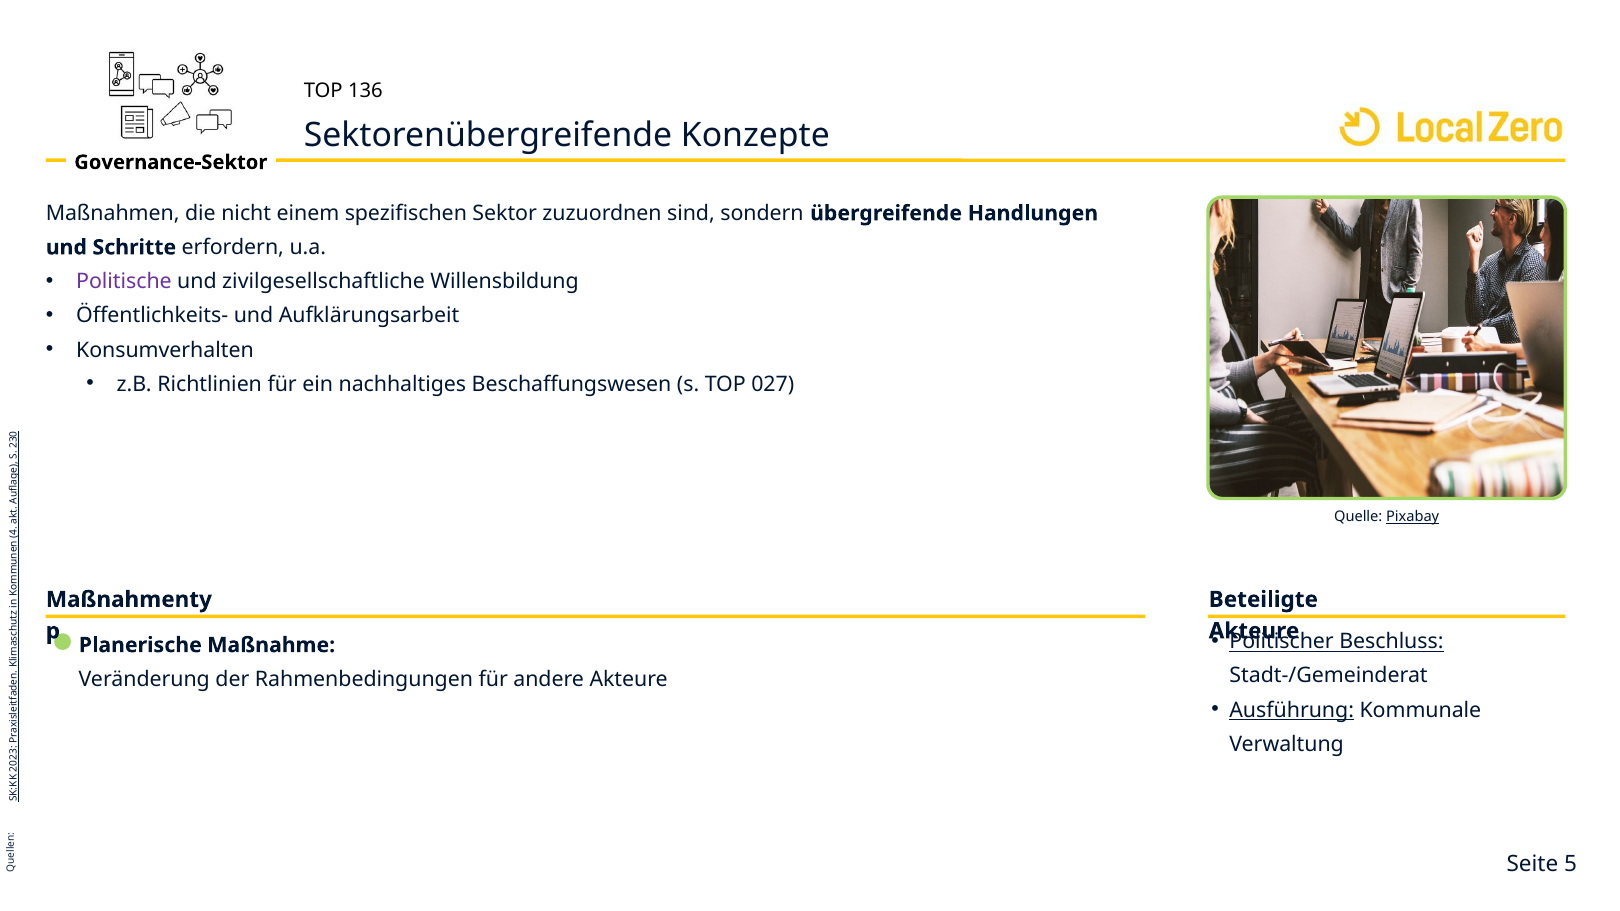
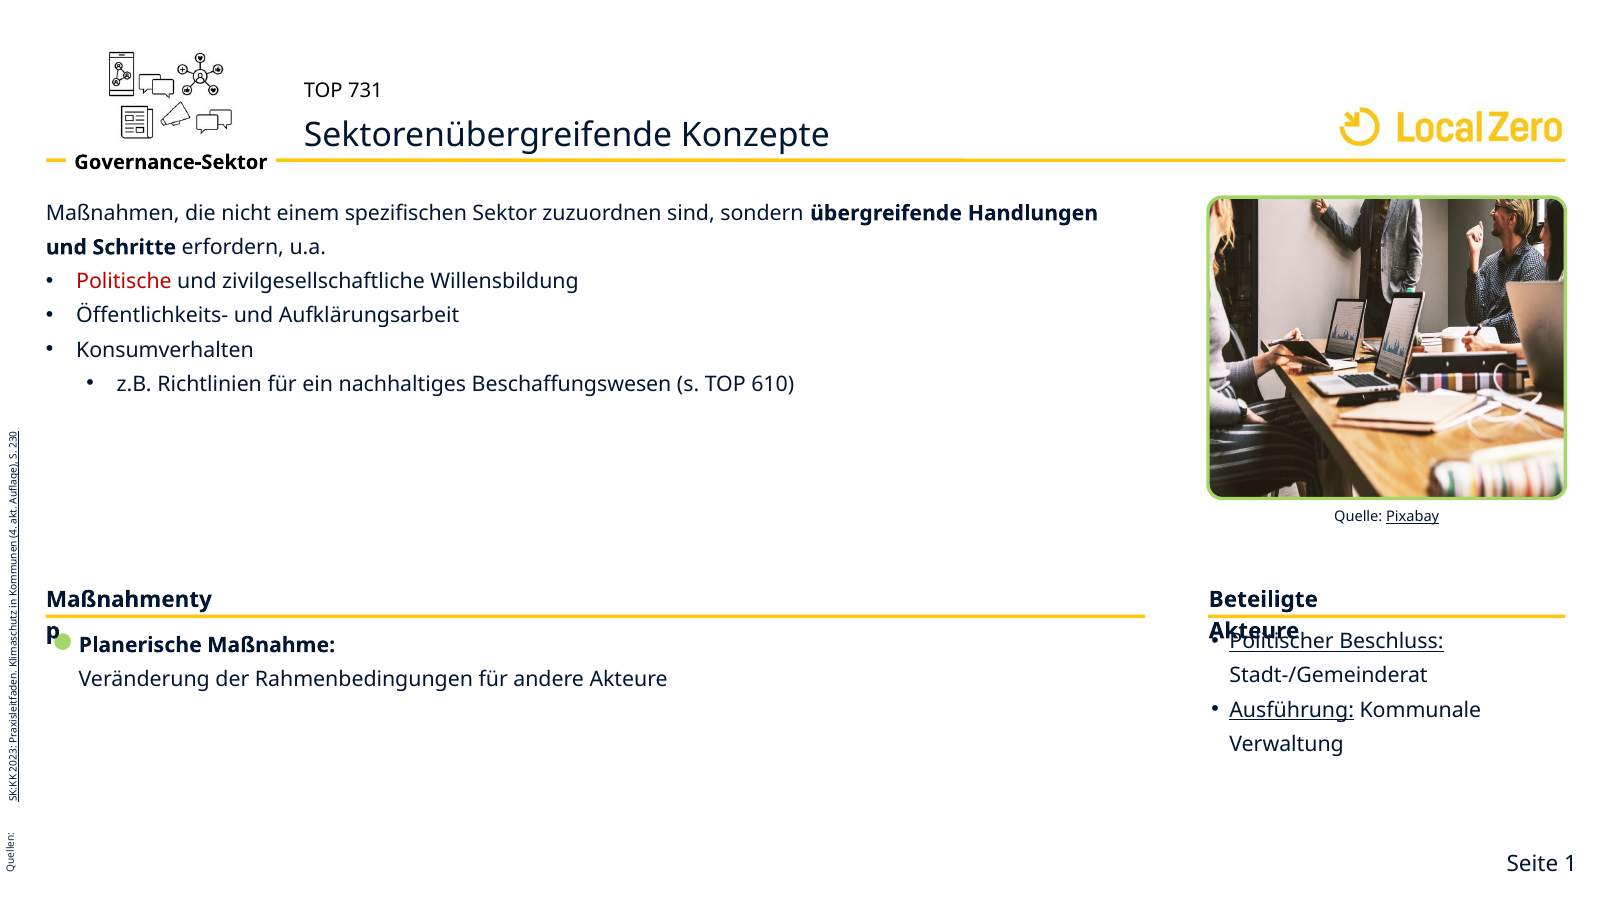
136: 136 -> 731 (365, 91)
Politische colour: purple -> red (124, 282)
027: 027 -> 610 (773, 384)
5: 5 -> 1 (1571, 865)
